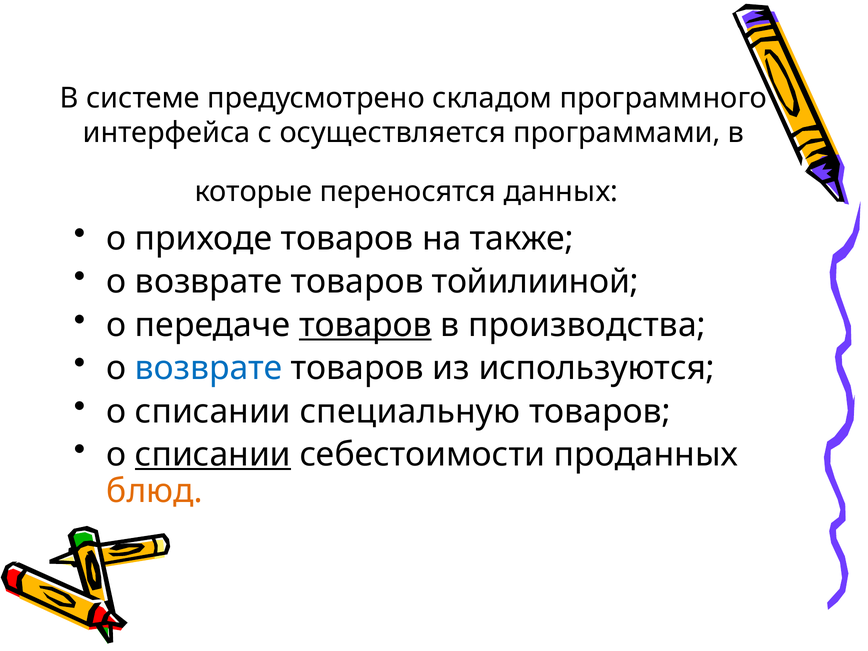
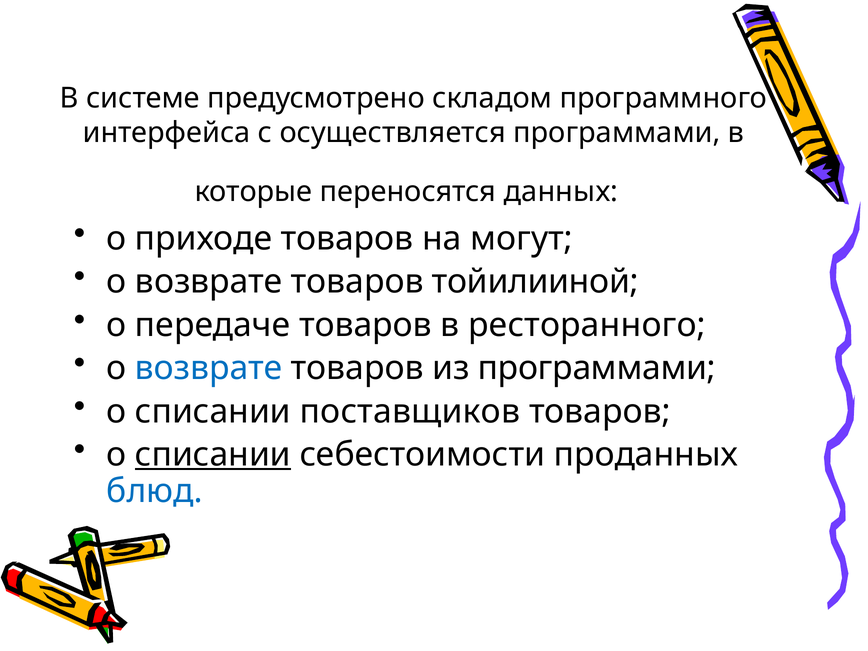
также: также -> могут (522, 238)
товаров underline: present -> none (365, 325)
производства: производства -> ресторанного (587, 325)
из используются: используются -> программами (597, 368)
специальную: специальную -> поставщиков (410, 411)
блюд colour: orange -> blue (155, 491)
